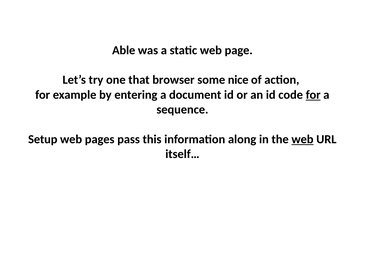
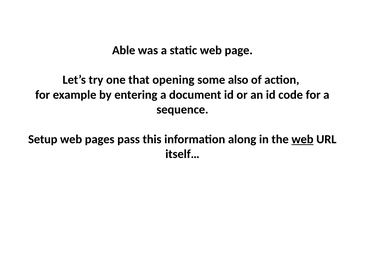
browser: browser -> opening (173, 80)
nice: nice -> also (238, 80)
for underline: present -> none (313, 95)
